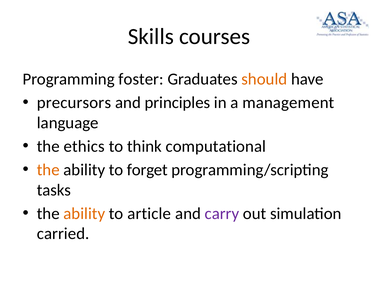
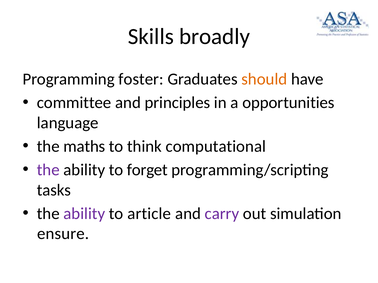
courses: courses -> broadly (215, 37)
precursors: precursors -> committee (74, 103)
management: management -> opportunities (288, 103)
ethics: ethics -> maths (84, 147)
the colour: orange -> purple (48, 170)
ability colour: orange -> purple (84, 214)
carried: carried -> ensure (63, 234)
